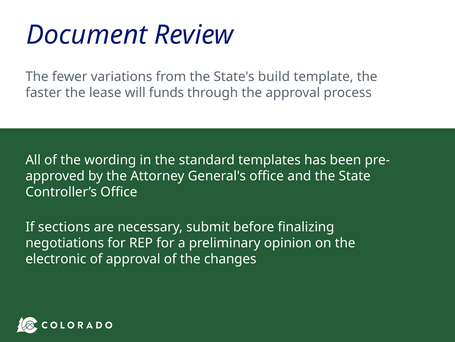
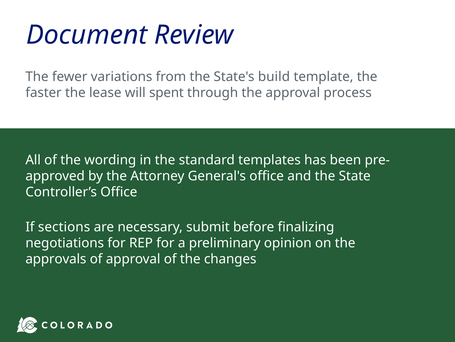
funds: funds -> spent (166, 92)
electronic: electronic -> approvals (56, 258)
